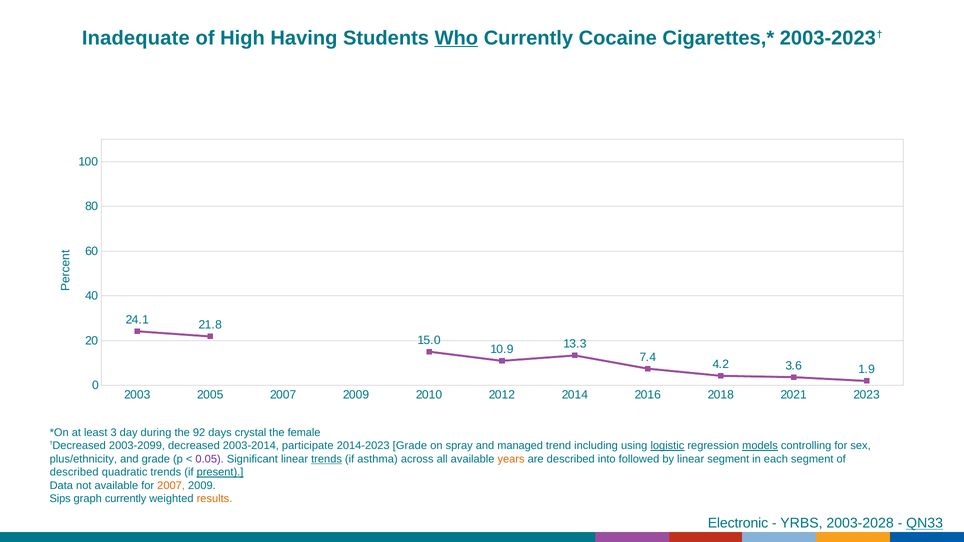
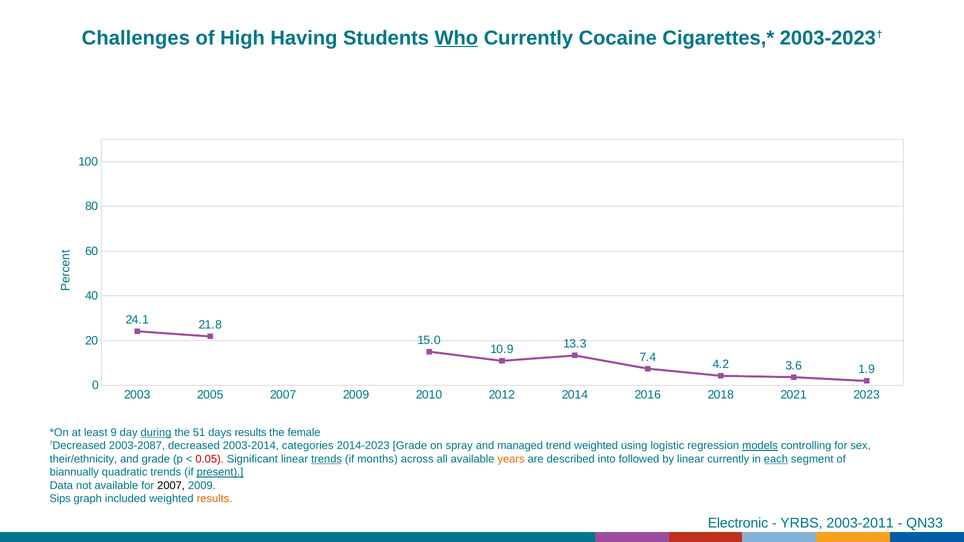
Inadequate: Inadequate -> Challenges (136, 38)
3: 3 -> 9 (114, 433)
during underline: none -> present (156, 433)
92: 92 -> 51 (199, 433)
days crystal: crystal -> results (251, 433)
2003-2099: 2003-2099 -> 2003-2087 (137, 446)
participate: participate -> categories (308, 446)
trend including: including -> weighted (596, 446)
logistic underline: present -> none (667, 446)
plus/ethnicity: plus/ethnicity -> their/ethnicity (83, 459)
0.05 colour: purple -> red (210, 459)
asthma: asthma -> months (378, 459)
linear segment: segment -> currently (728, 459)
each underline: none -> present (776, 459)
described: described -> biannually (74, 473)
2007 colour: orange -> black (171, 486)
graph currently: currently -> included (126, 499)
2003-2028: 2003-2028 -> 2003-2011 (860, 523)
QN33 underline: present -> none (925, 523)
